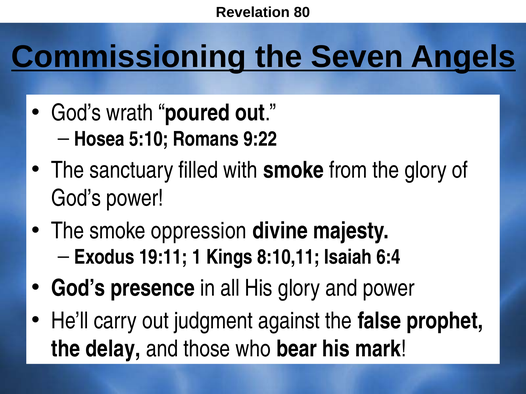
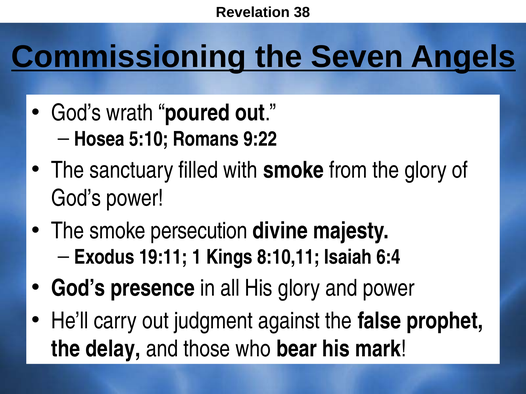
80: 80 -> 38 (302, 12)
oppression: oppression -> persecution (199, 231)
